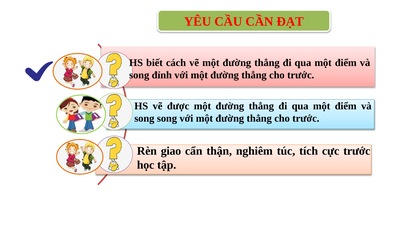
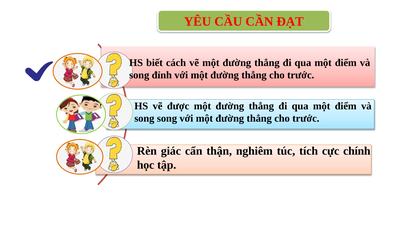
giao: giao -> giác (171, 151)
cực trước: trước -> chính (357, 151)
